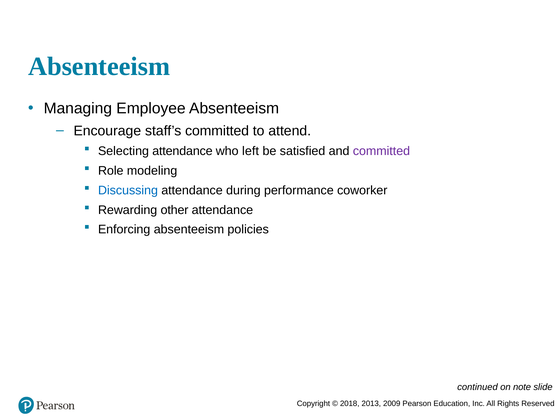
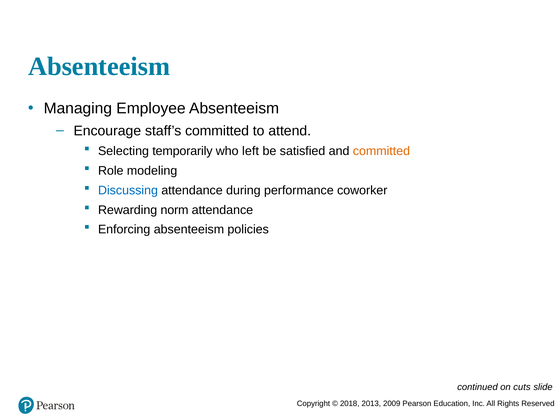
Selecting attendance: attendance -> temporarily (182, 151)
committed colour: purple -> orange (381, 151)
other: other -> norm (175, 210)
note: note -> cuts (522, 387)
